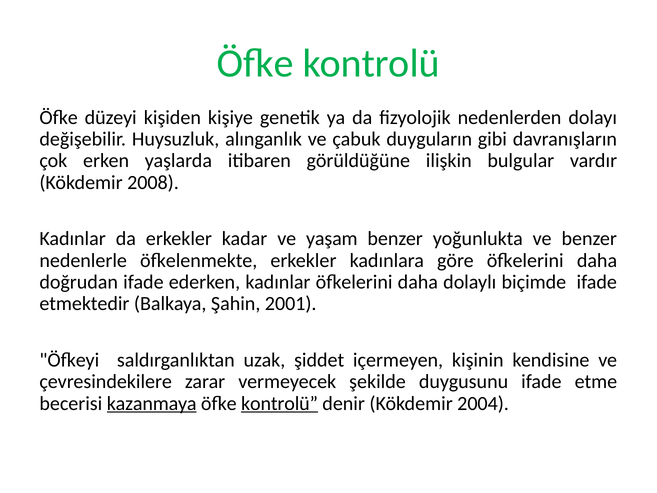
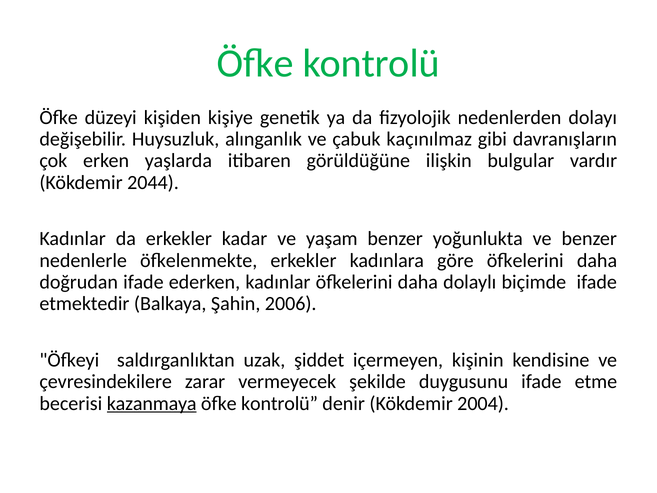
duyguların: duyguların -> kaçınılmaz (429, 139)
2008: 2008 -> 2044 (153, 182)
2001: 2001 -> 2006 (291, 304)
kontrolü underline: present -> none (280, 403)
